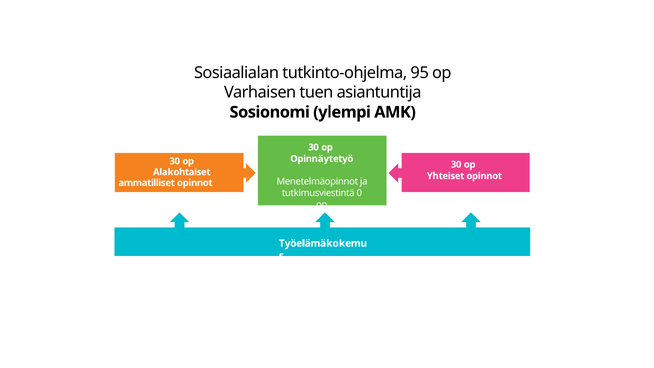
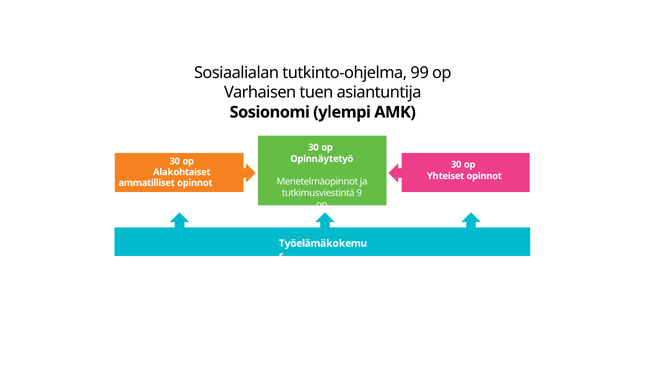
95: 95 -> 99 (420, 73)
0: 0 -> 9 (359, 193)
